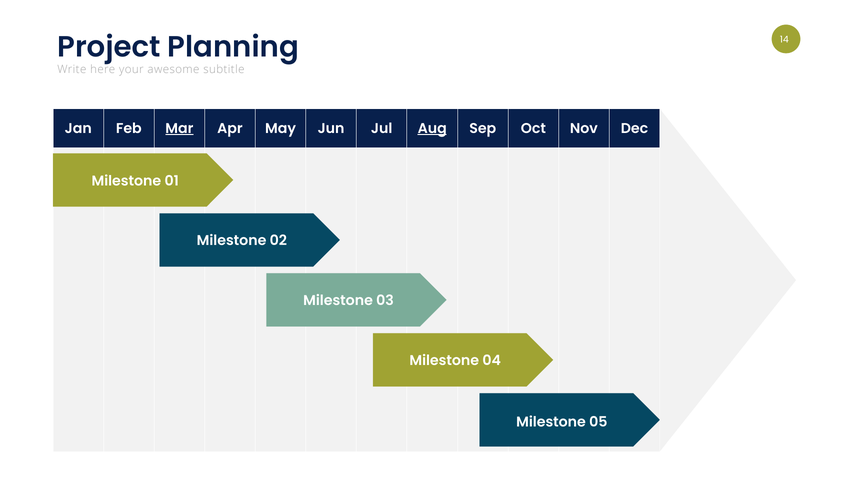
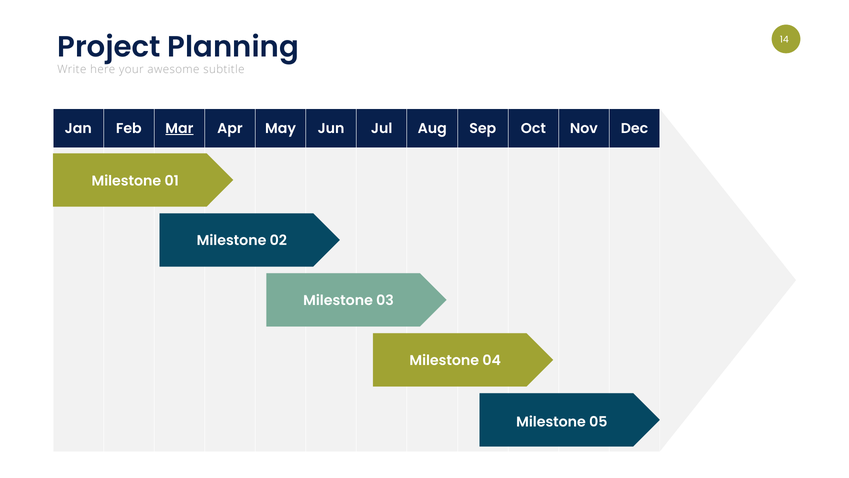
Aug underline: present -> none (432, 128)
